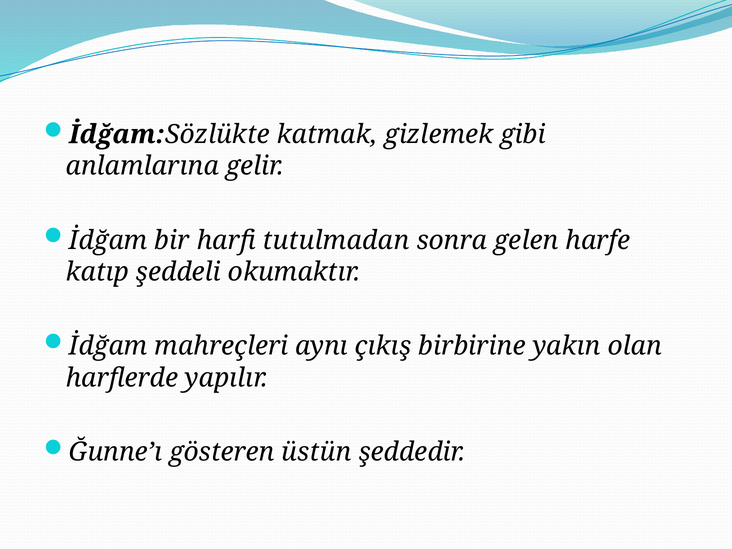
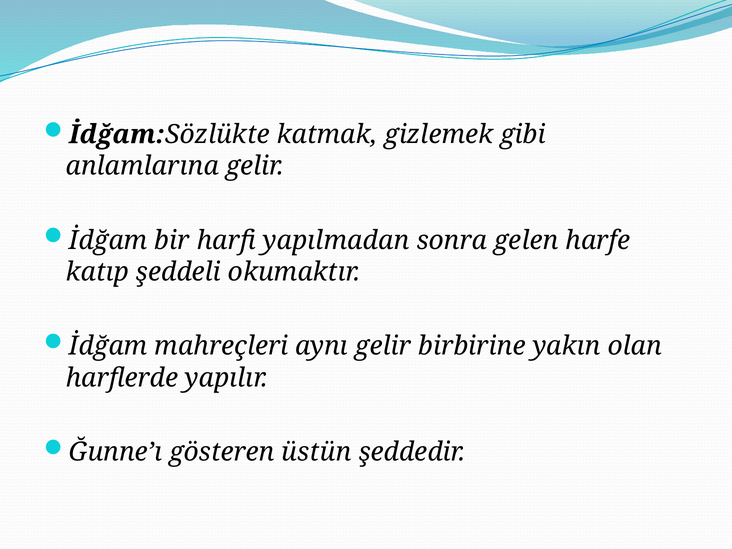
tutulmadan: tutulmadan -> yapılmadan (336, 240)
aynı çıkış: çıkış -> gelir (383, 346)
